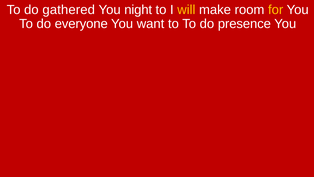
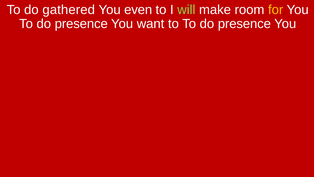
night: night -> even (138, 10)
will colour: yellow -> light green (186, 10)
everyone: everyone -> presence (81, 24)
